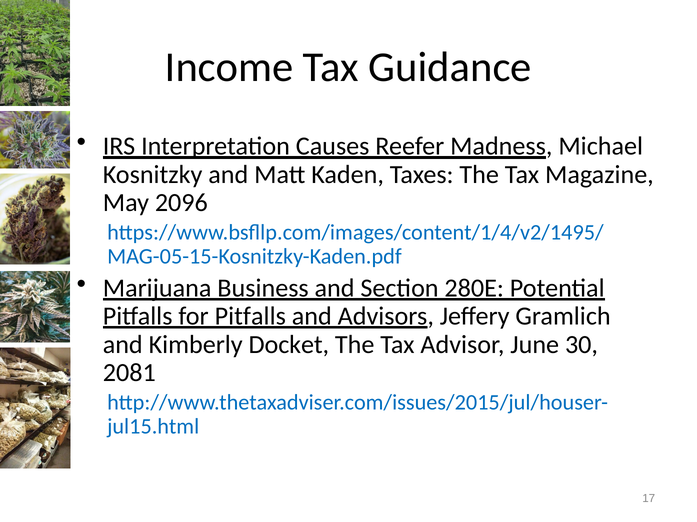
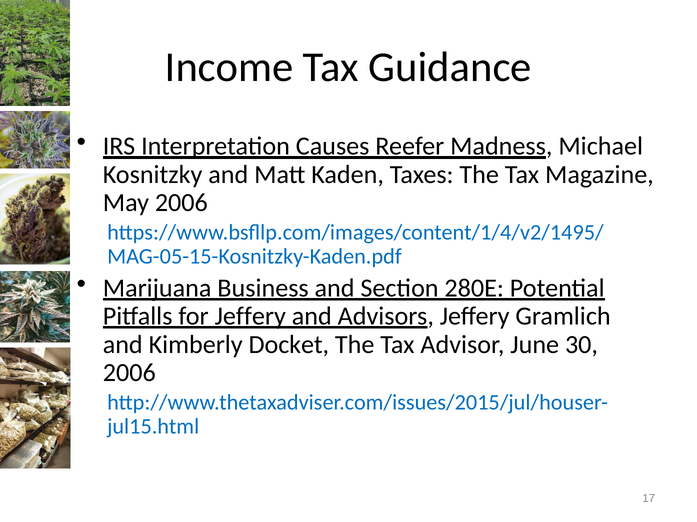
May 2096: 2096 -> 2006 (181, 203)
for Pitfalls: Pitfalls -> Jeffery (250, 317)
2081: 2081 -> 2006 (129, 373)
